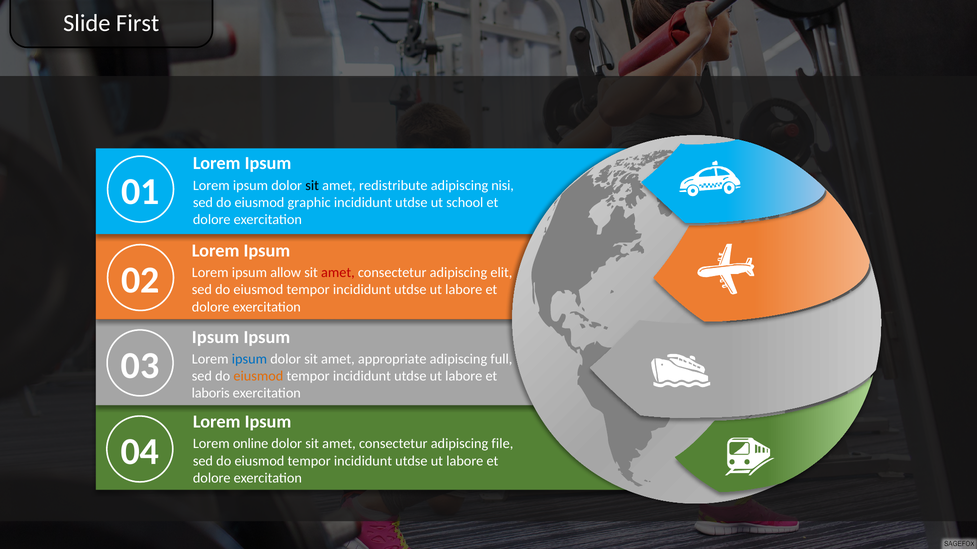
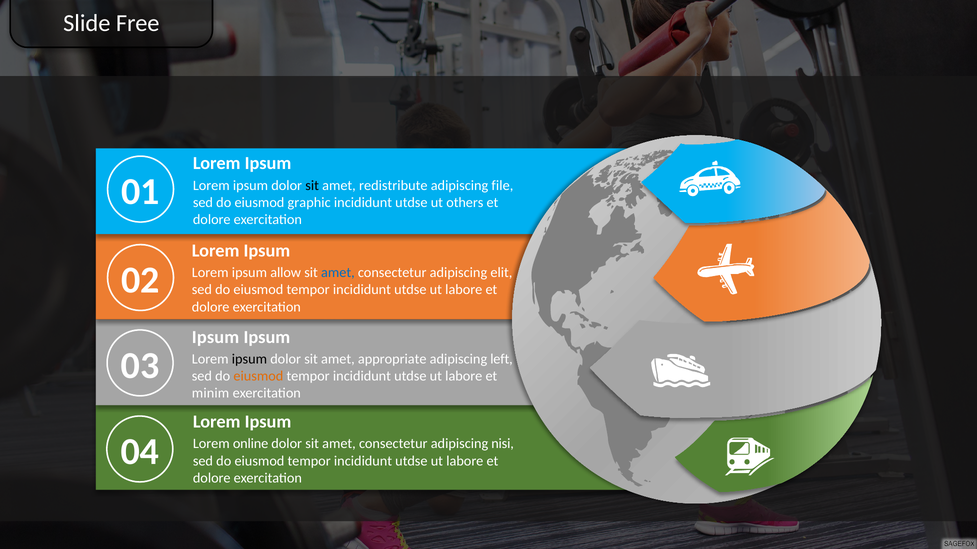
First: First -> Free (138, 23)
nisi: nisi -> file (502, 186)
school: school -> others (465, 203)
amet colour: red -> blue (338, 273)
ipsum colour: blue -> black (249, 359)
full: full -> left (501, 359)
laboris: laboris -> minim (211, 394)
file: file -> nisi (503, 444)
